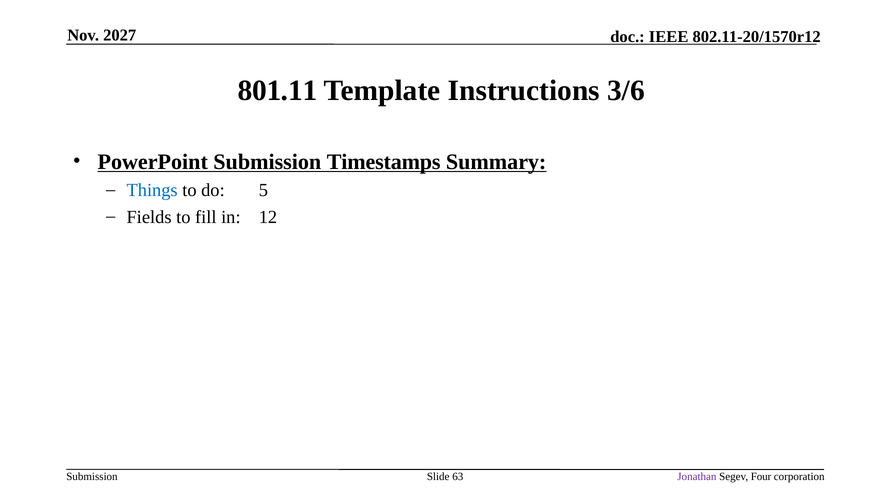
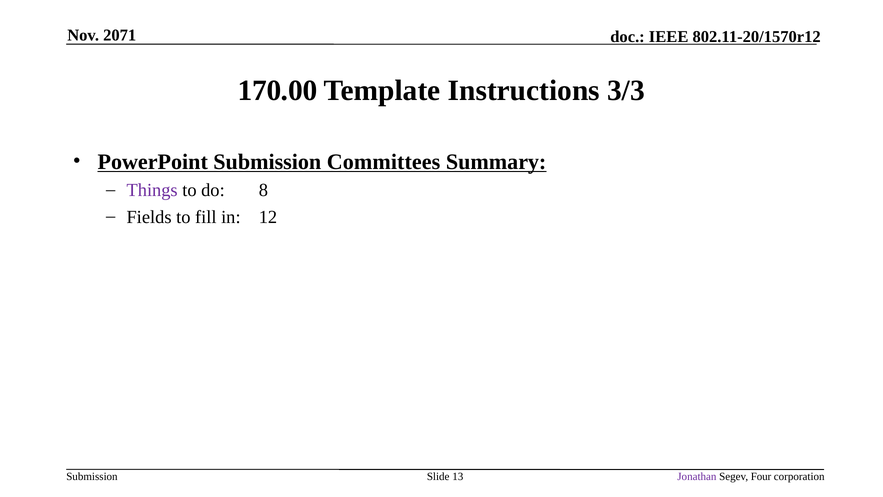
2027: 2027 -> 2071 (120, 35)
801.11: 801.11 -> 170.00 (277, 90)
3/6: 3/6 -> 3/3 (626, 90)
Timestamps: Timestamps -> Committees (384, 162)
Things colour: blue -> purple (152, 190)
5: 5 -> 8 (263, 190)
63: 63 -> 13 (458, 476)
